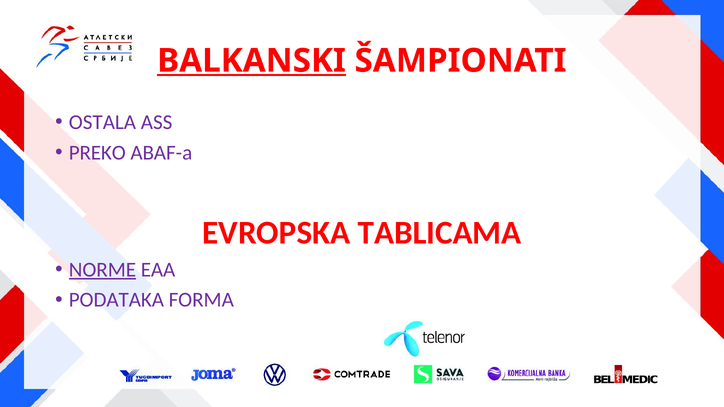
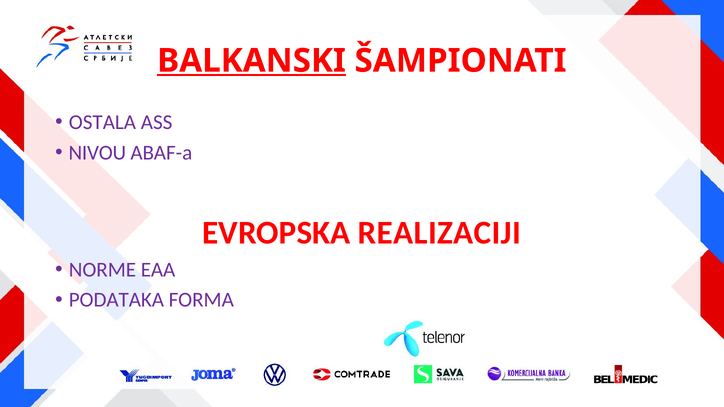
PREKO: PREKO -> NIVOU (97, 153)
TABLICAMA: TABLICAMA -> REALIZACIJI (439, 233)
NORME underline: present -> none (102, 270)
